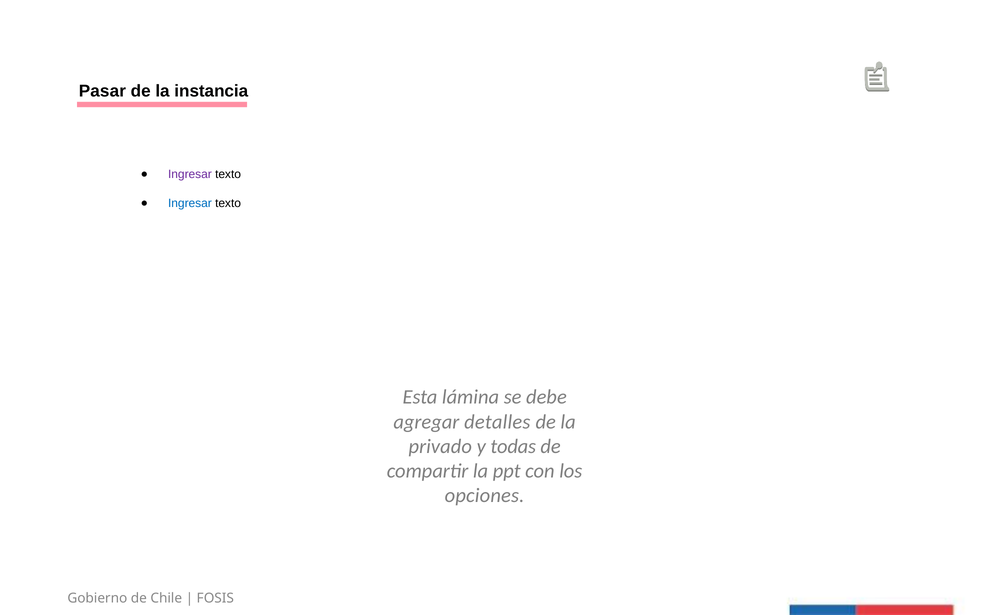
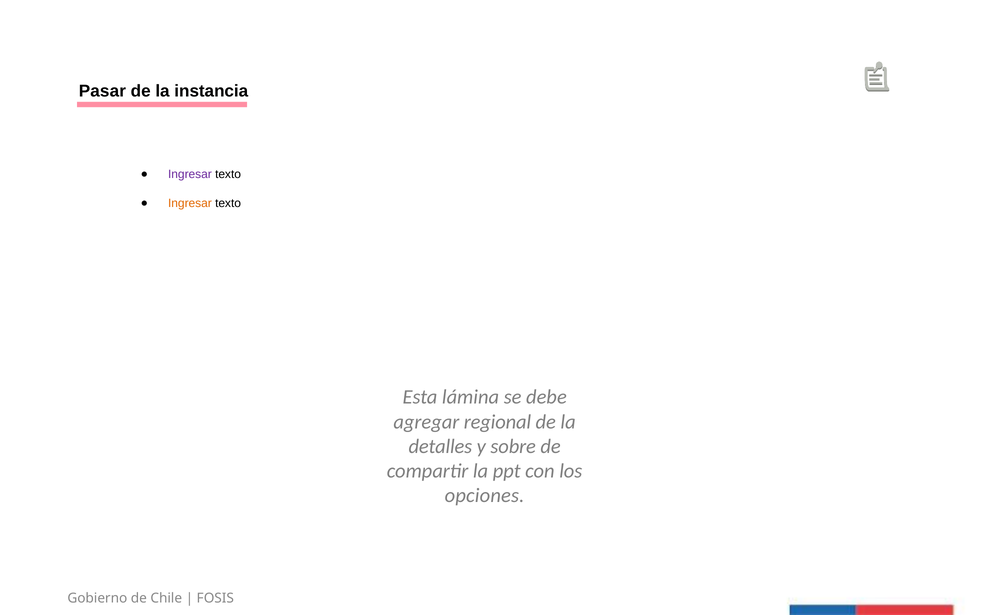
Ingresar colour: blue -> orange (190, 203)
detalles: detalles -> regional (497, 422)
privado: privado -> detalles (440, 446)
todas: todas -> sobre (513, 446)
